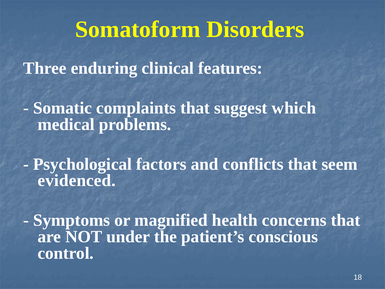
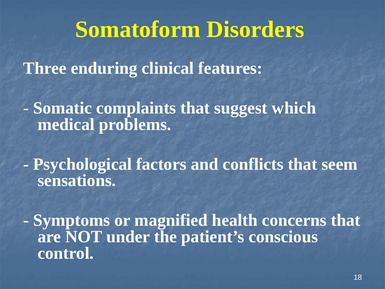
evidenced: evidenced -> sensations (77, 180)
